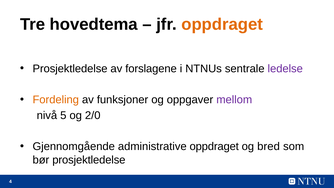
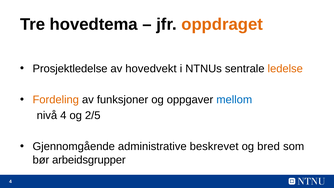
forslagene: forslagene -> hovedvekt (151, 69)
ledelse colour: purple -> orange (285, 69)
mellom colour: purple -> blue (234, 100)
nivå 5: 5 -> 4 (63, 115)
2/0: 2/0 -> 2/5 (93, 115)
administrative oppdraget: oppdraget -> beskrevet (214, 146)
bør prosjektledelse: prosjektledelse -> arbeidsgrupper (89, 160)
